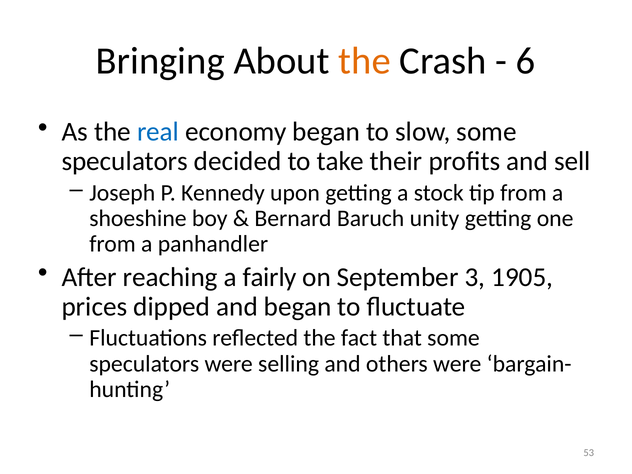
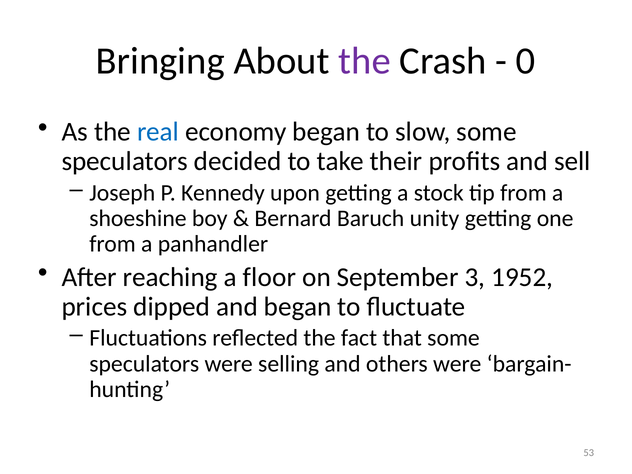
the colour: orange -> purple (365, 61)
6: 6 -> 0 (526, 61)
fairly: fairly -> floor (269, 277)
1905: 1905 -> 1952 (522, 277)
